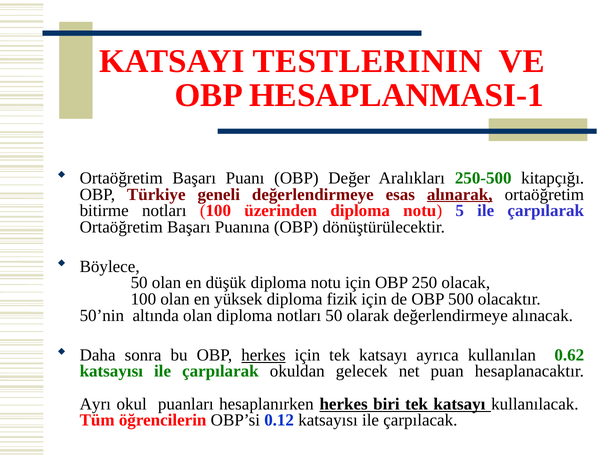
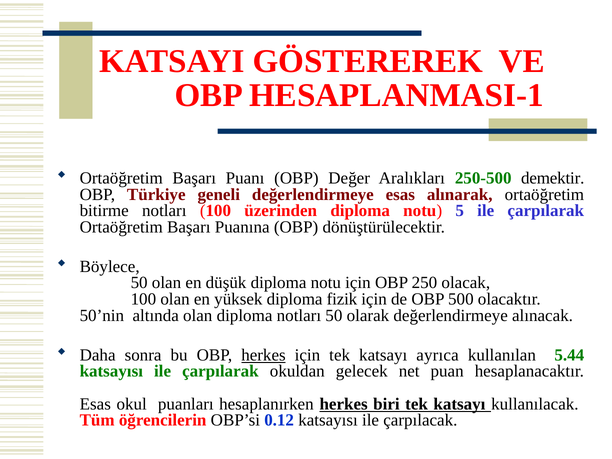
TESTLERININ: TESTLERININ -> GÖSTEREREK (368, 61)
kitapçığı: kitapçığı -> demektir (553, 178)
alınarak underline: present -> none (460, 194)
0.62: 0.62 -> 5.44 (569, 355)
Ayrı: Ayrı -> Esas (95, 404)
